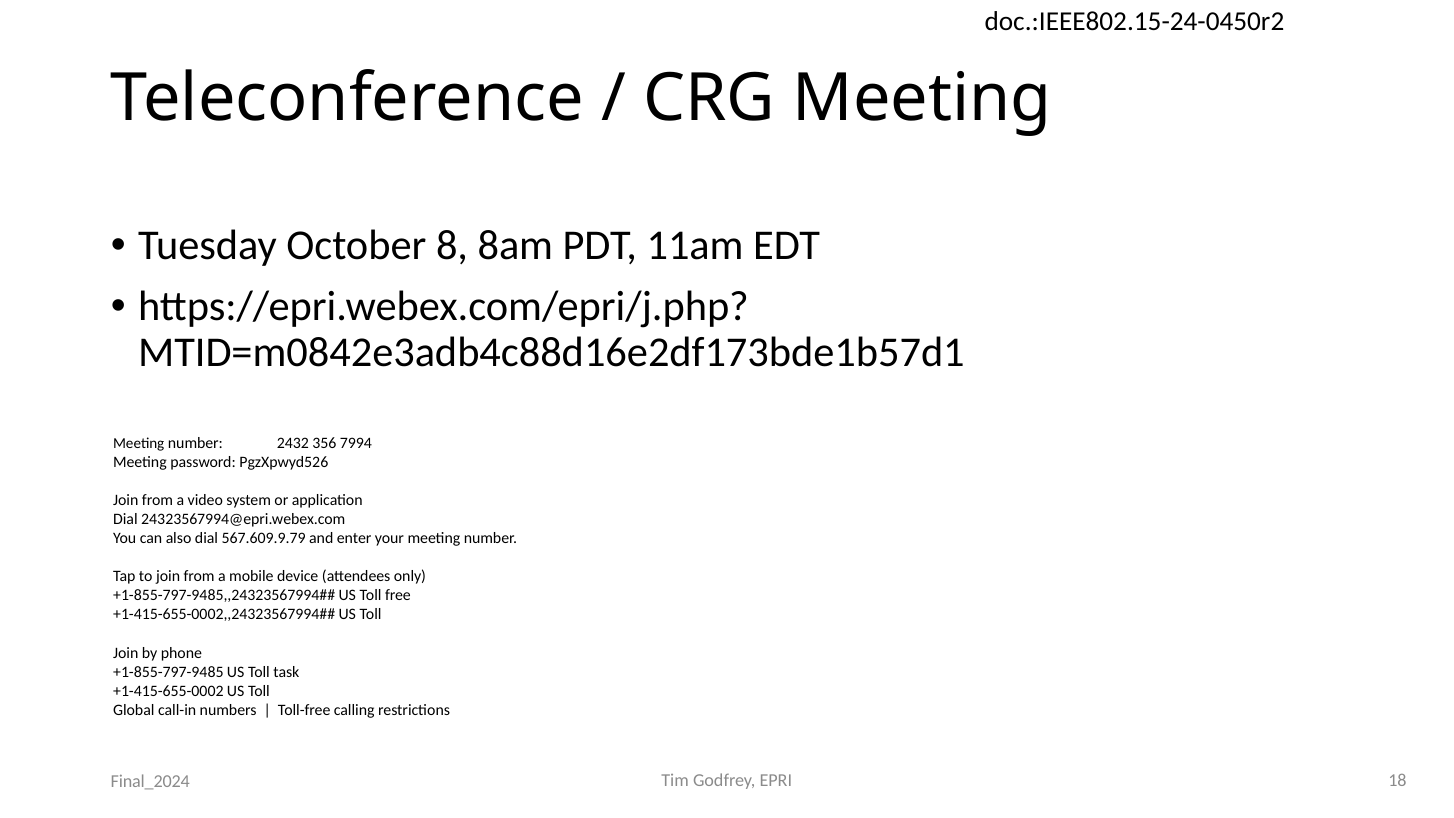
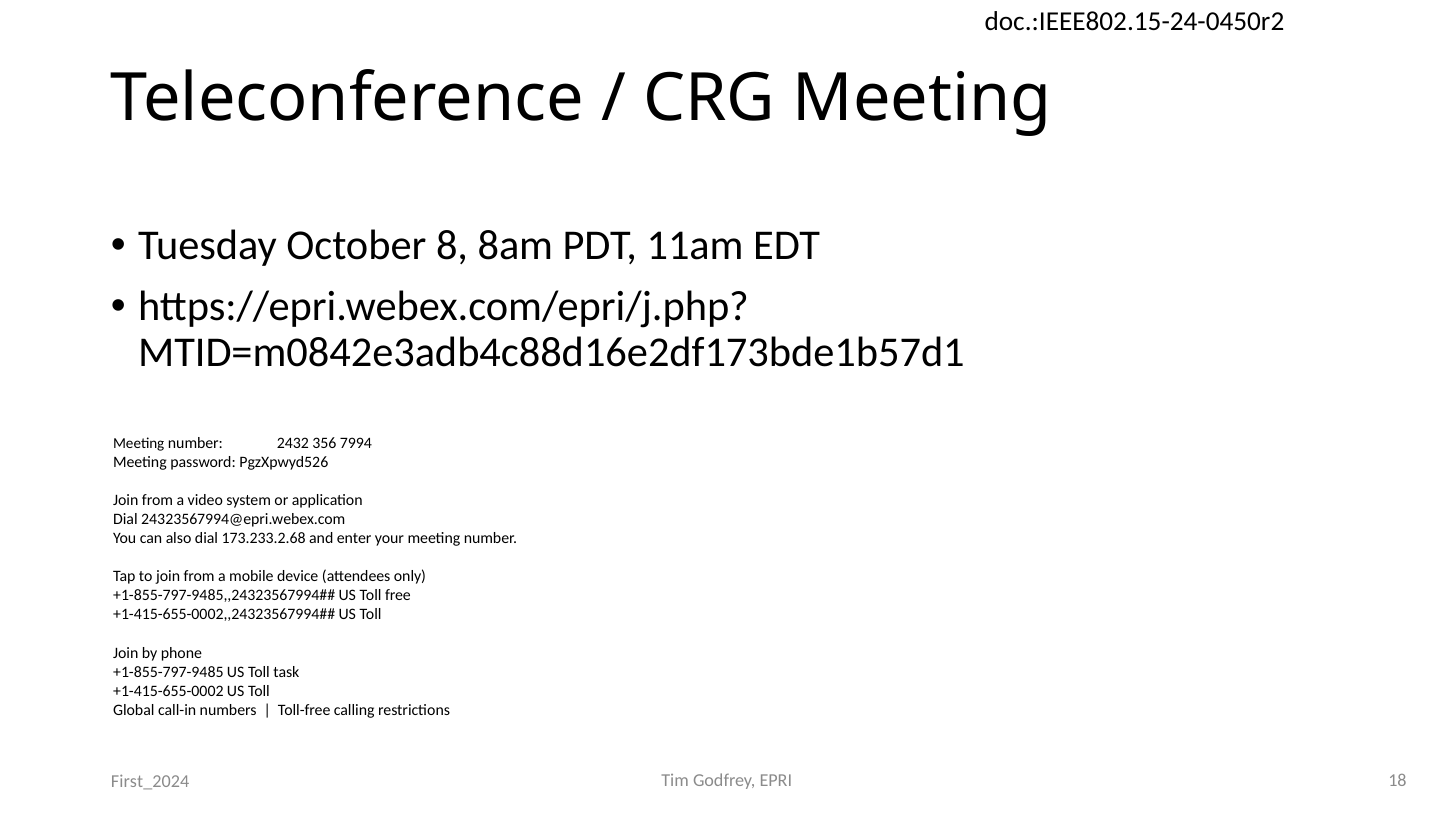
567.609.9.79: 567.609.9.79 -> 173.233.2.68 (264, 538)
Final_2024: Final_2024 -> First_2024 (150, 781)
